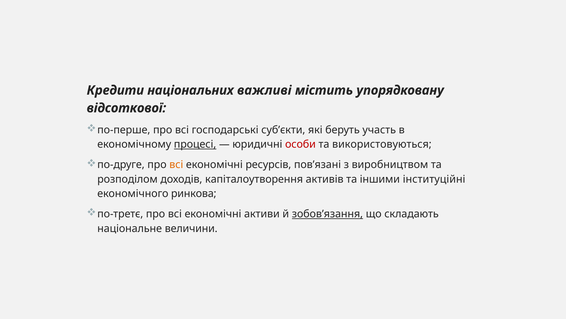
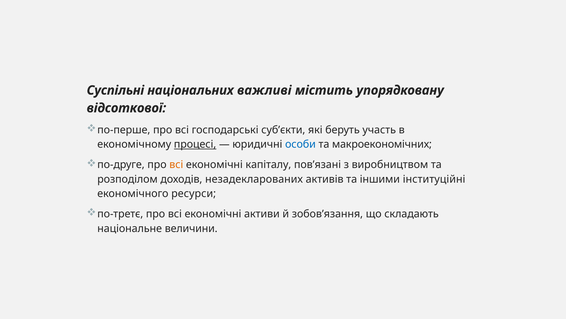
Кредити: Кредити -> Суспільні (115, 90)
особи colour: red -> blue (300, 144)
використовуються: використовуються -> макроекономічних (382, 144)
ресурсів: ресурсів -> капіталу (268, 164)
капіталоутворення: капіталоутворення -> незадекларованих (254, 179)
ринкова: ринкова -> ресурси (194, 193)
зобов’язання underline: present -> none (327, 214)
